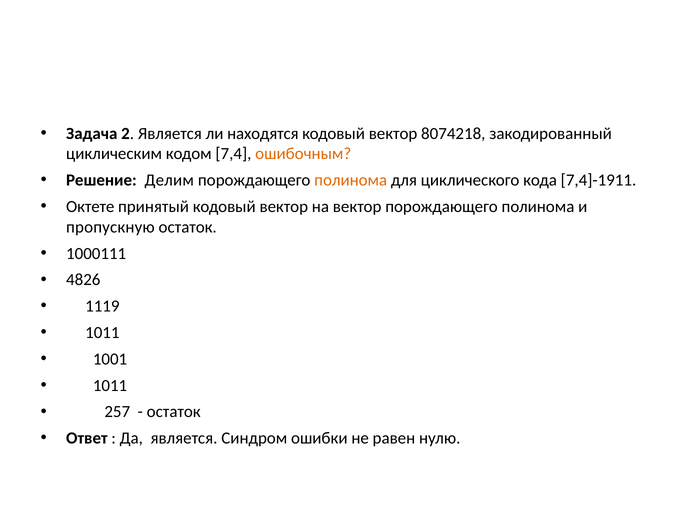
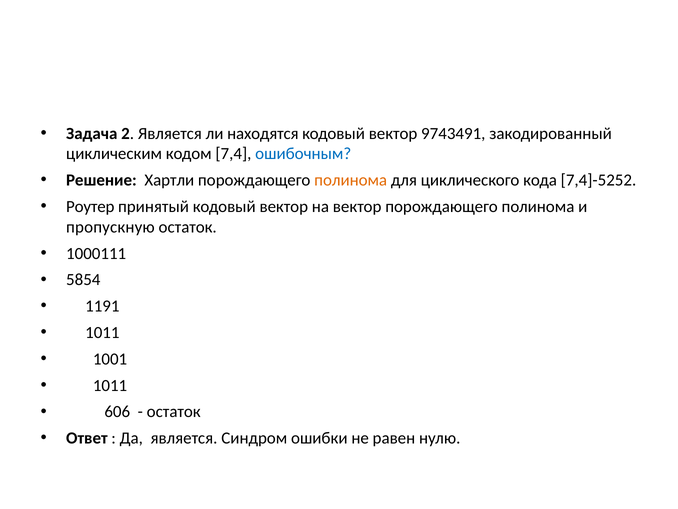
8074218: 8074218 -> 9743491 (453, 133)
ошибочным colour: orange -> blue (303, 154)
Делим: Делим -> Хартли (169, 180)
7,4]-1911: 7,4]-1911 -> 7,4]-5252 (598, 180)
Октете: Октете -> Роутер (90, 206)
4826: 4826 -> 5854 (83, 280)
1119: 1119 -> 1191 (102, 306)
257: 257 -> 606 (117, 411)
